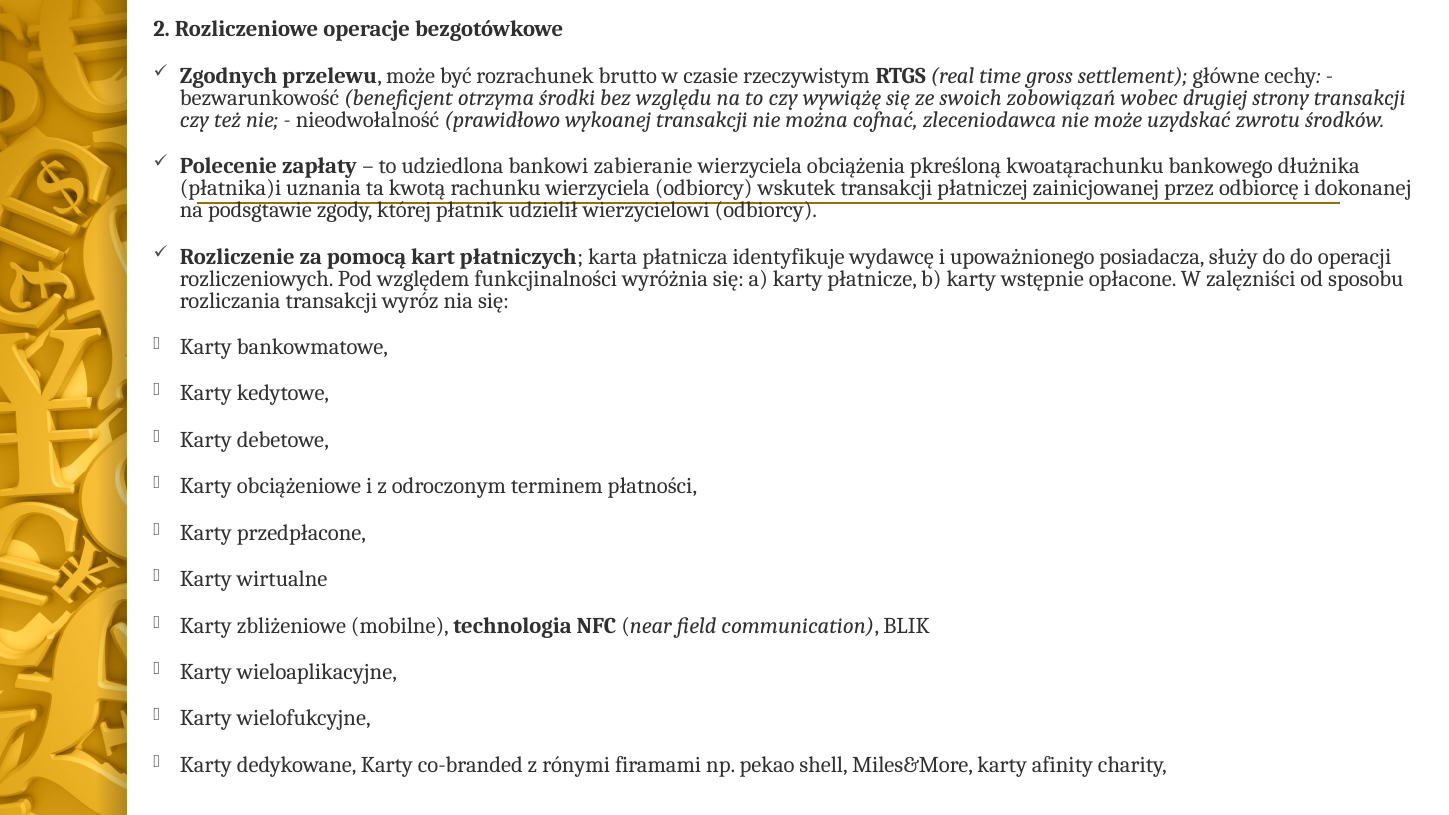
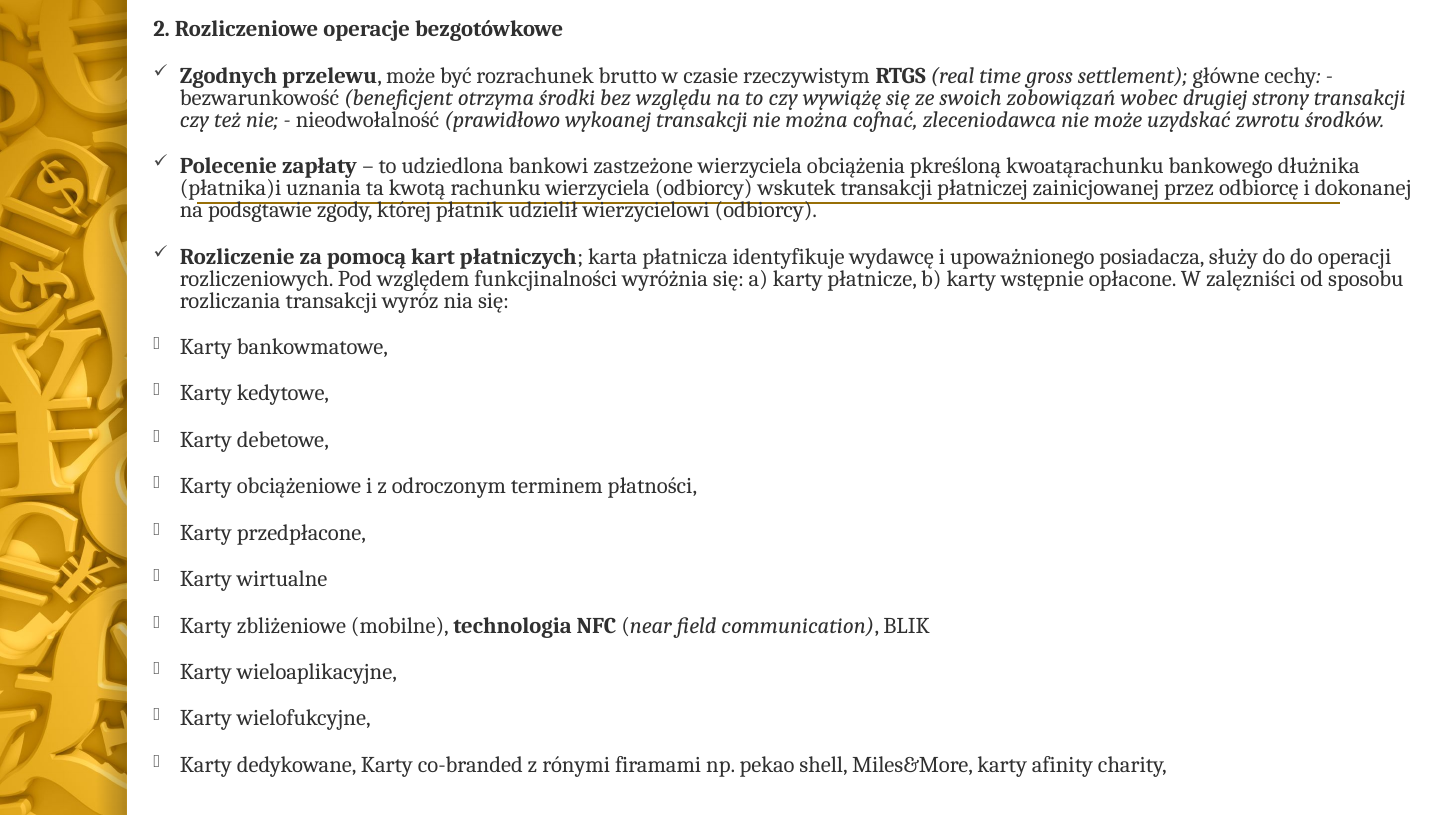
zabieranie: zabieranie -> zastzeżone (643, 166)
